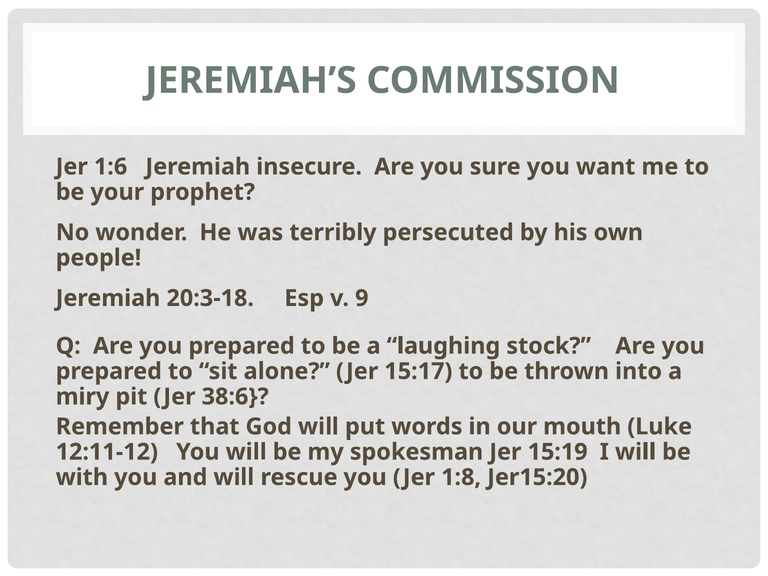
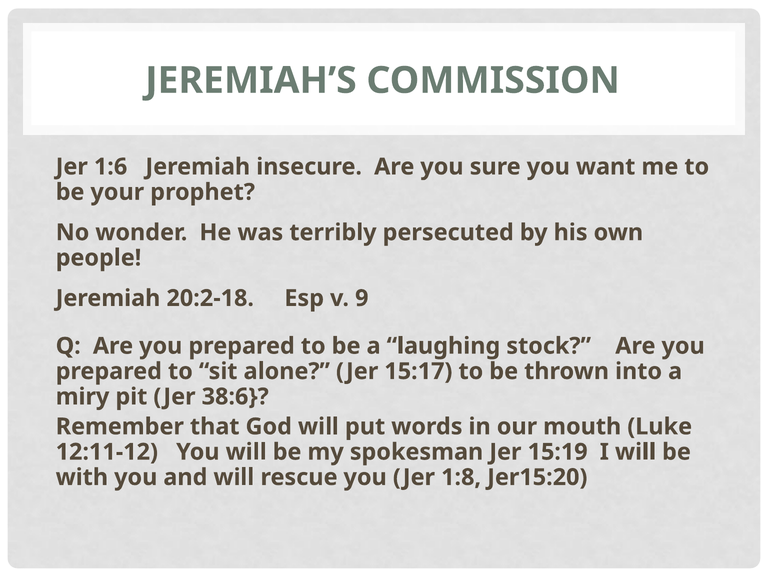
20:3-18: 20:3-18 -> 20:2-18 (210, 298)
